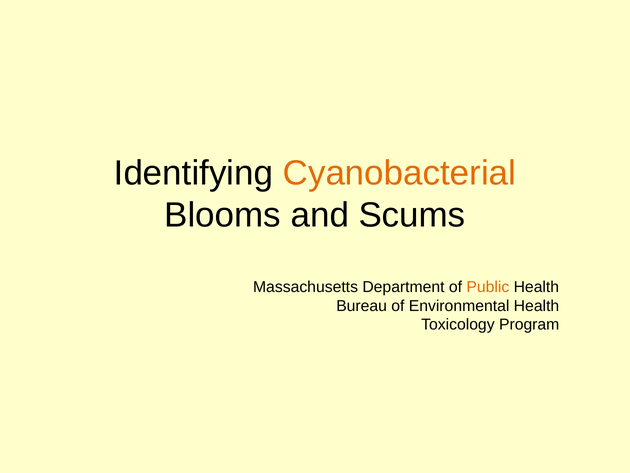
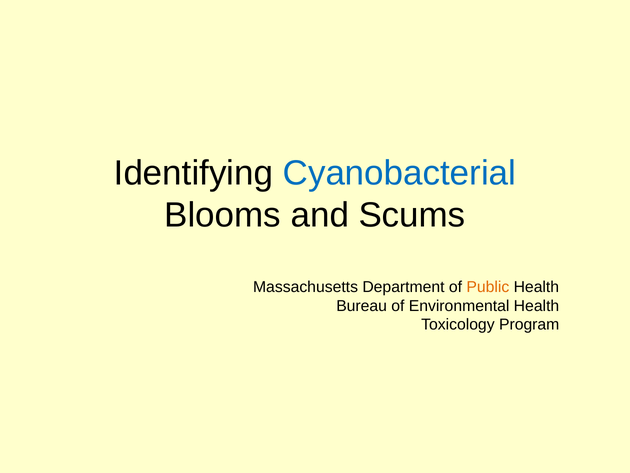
Cyanobacterial colour: orange -> blue (399, 173)
